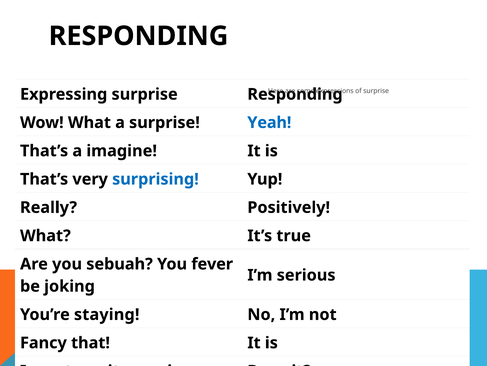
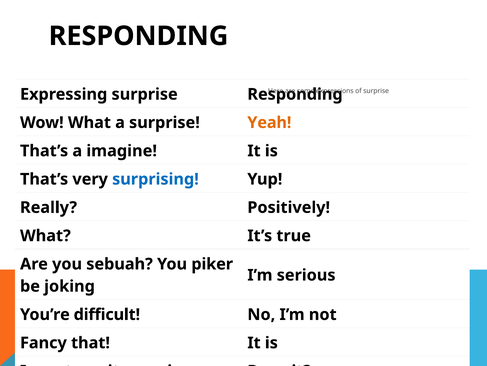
Yeah colour: blue -> orange (269, 122)
fever: fever -> piker (212, 264)
staying: staying -> difficult (107, 314)
